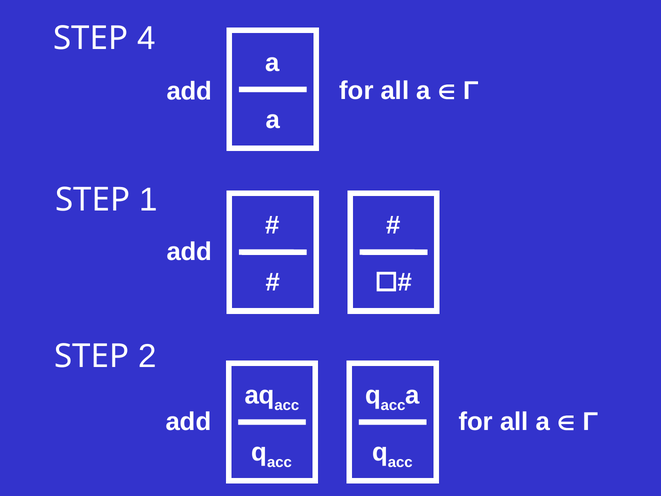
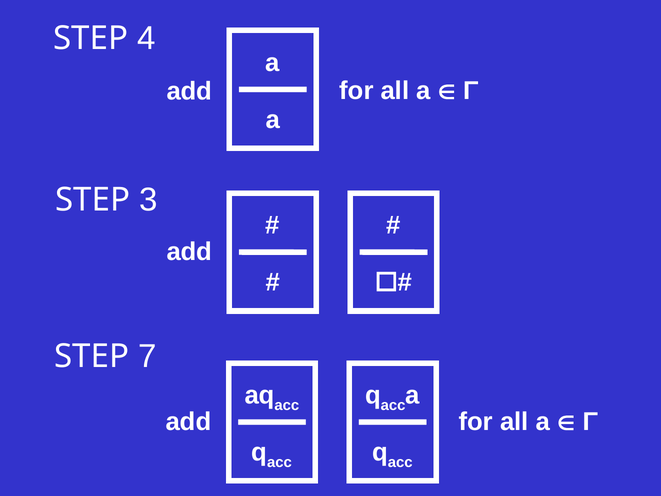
1: 1 -> 3 (148, 200)
2: 2 -> 7 (147, 356)
